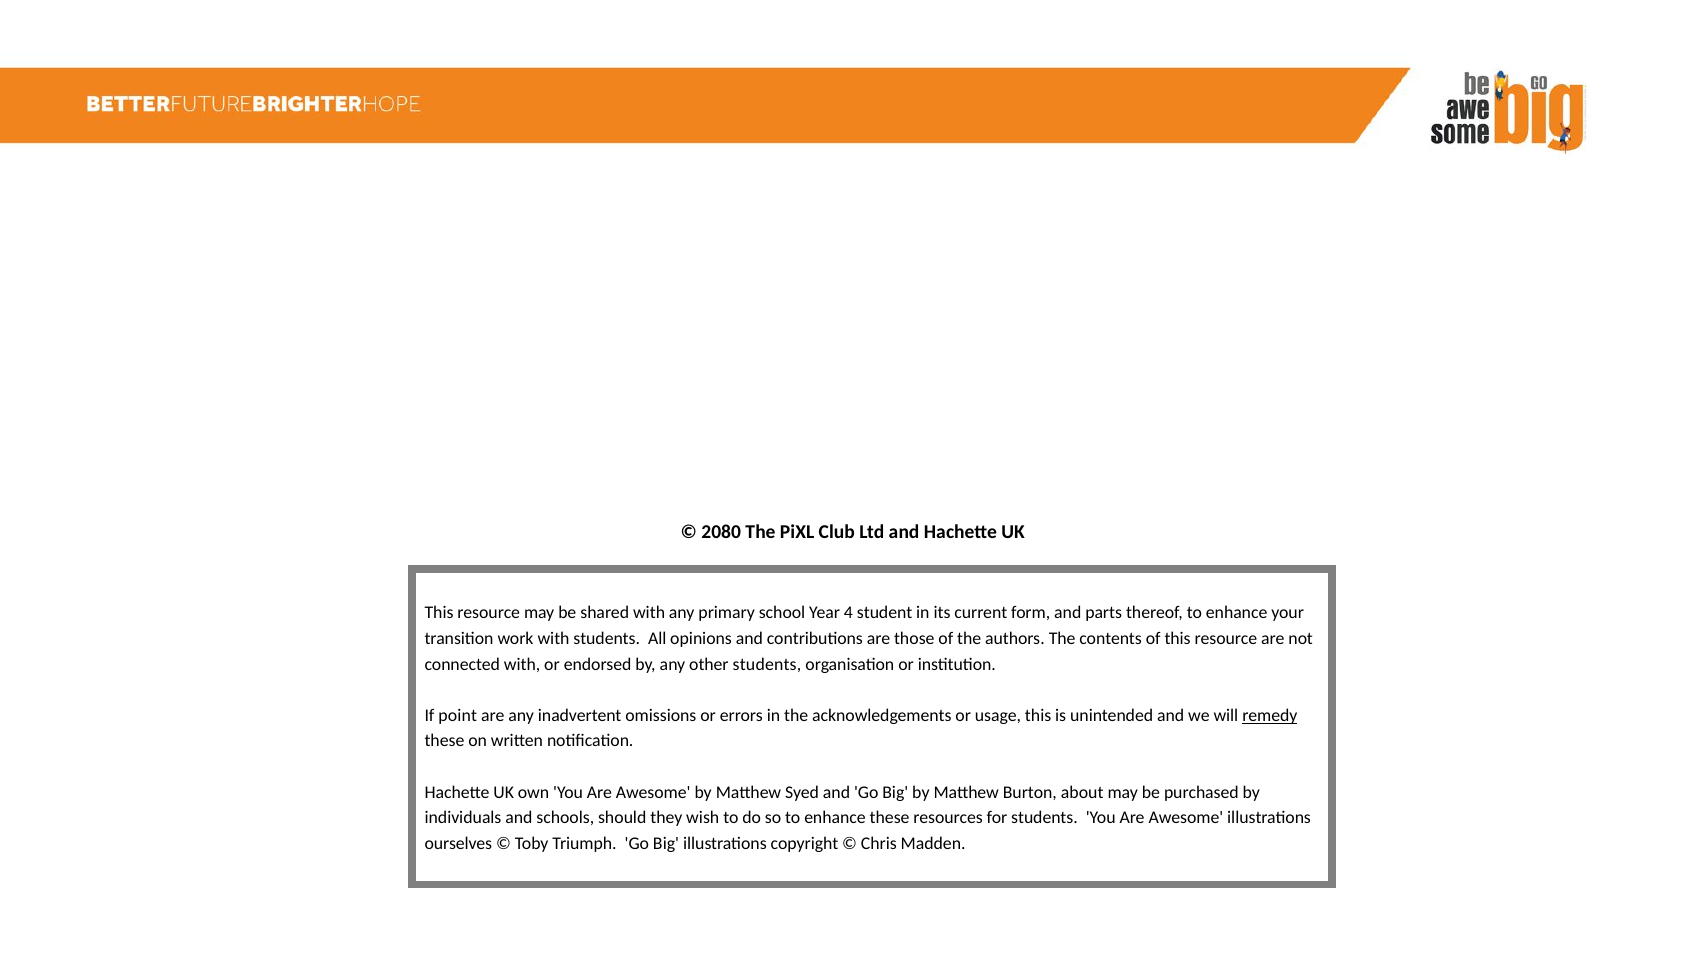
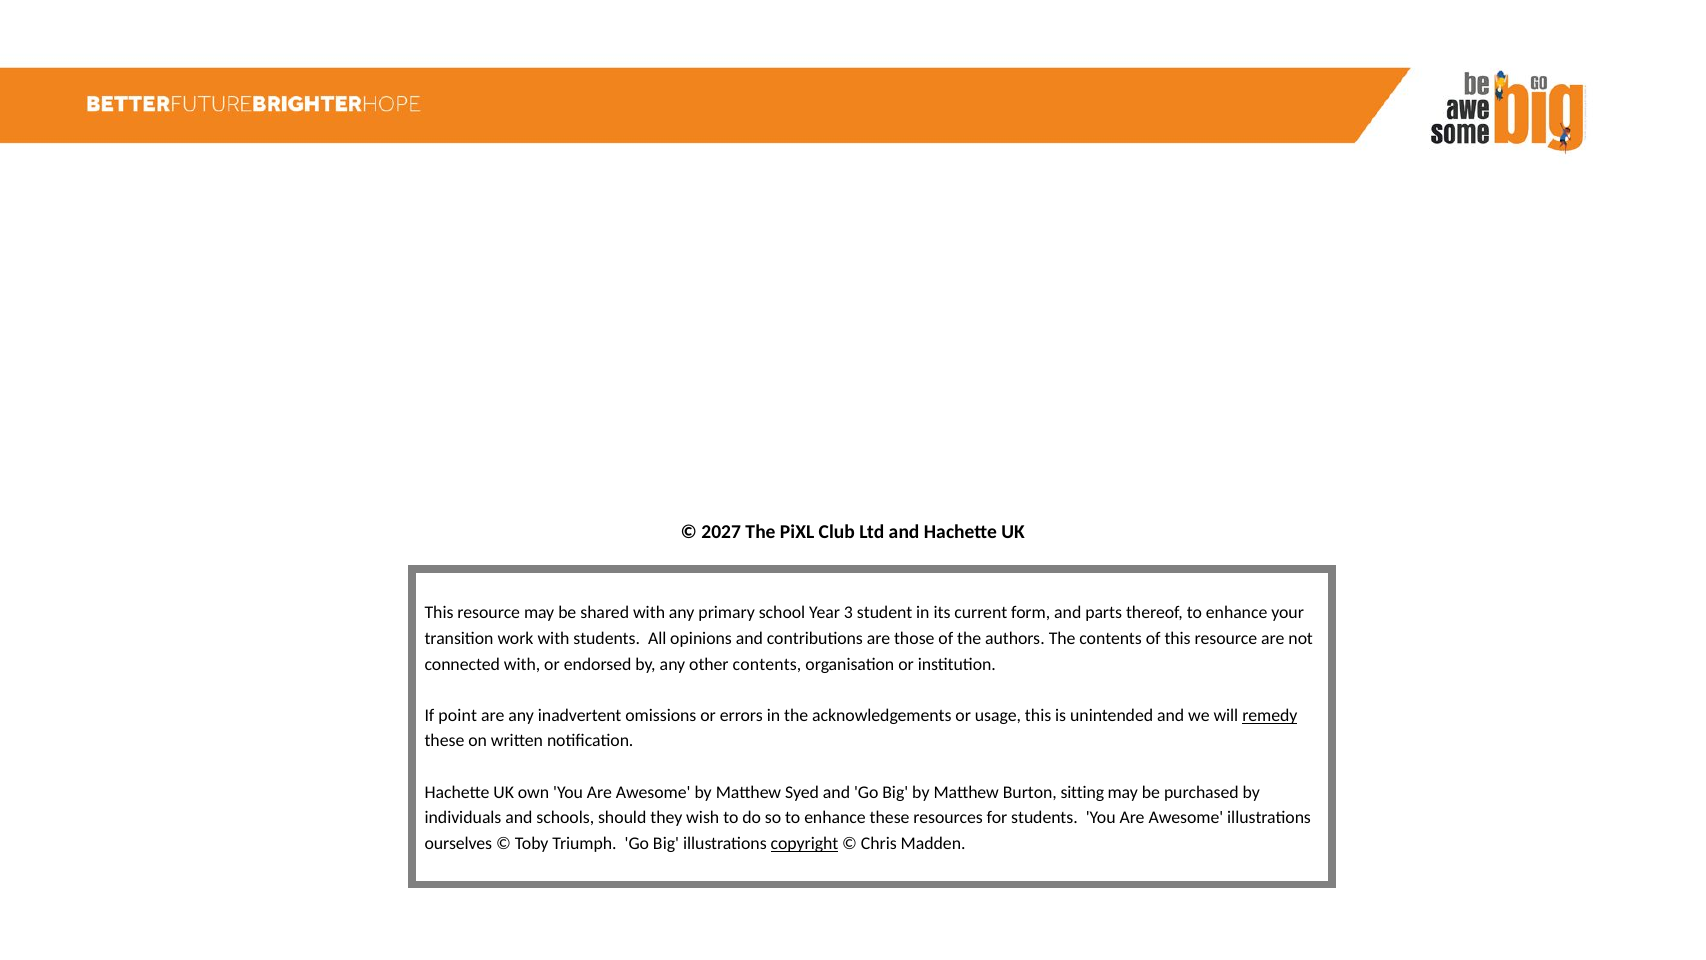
2080: 2080 -> 2027 (721, 532)
4: 4 -> 3 (848, 613)
other students: students -> contents (767, 664)
about: about -> sitting (1082, 792)
copyright underline: none -> present (804, 843)
